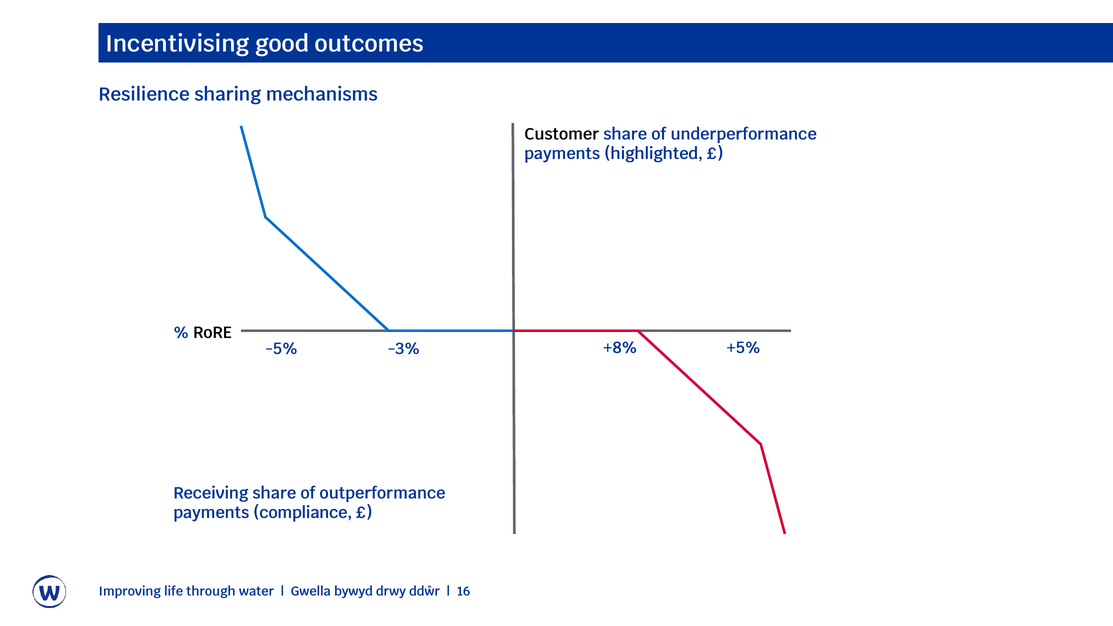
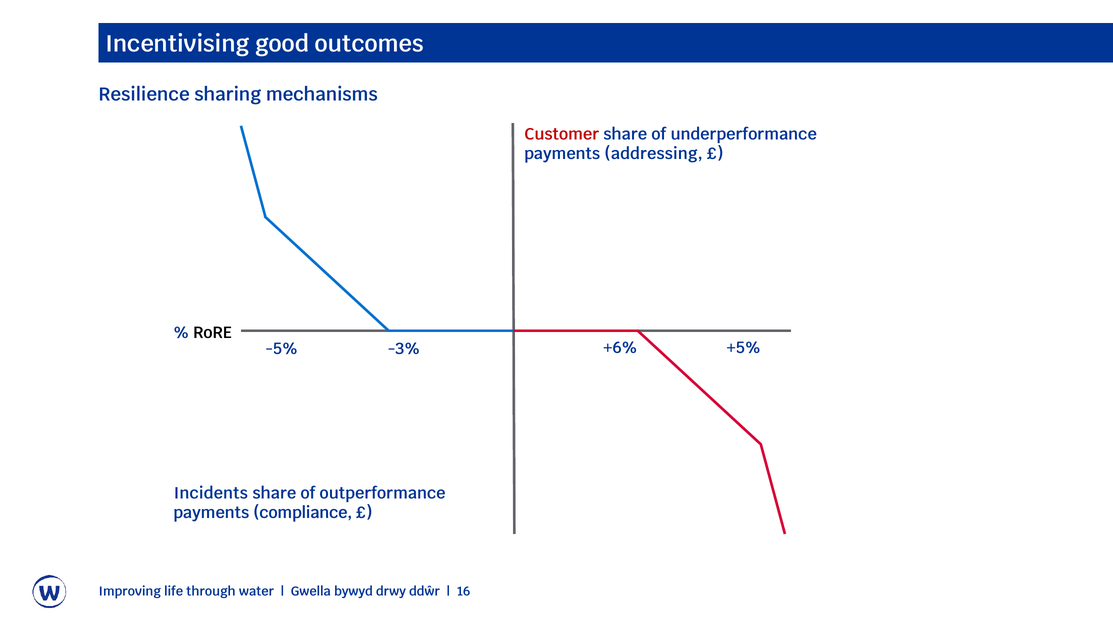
Customer colour: black -> red (562, 134)
highlighted: highlighted -> addressing (654, 154)
+8%: +8% -> +6% (620, 348)
Receiving: Receiving -> Incidents (211, 493)
